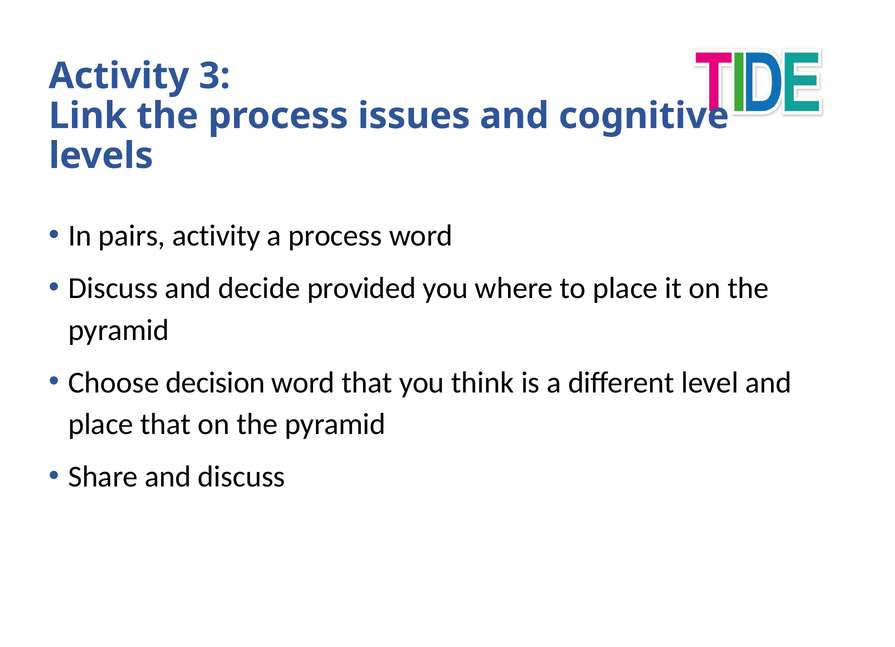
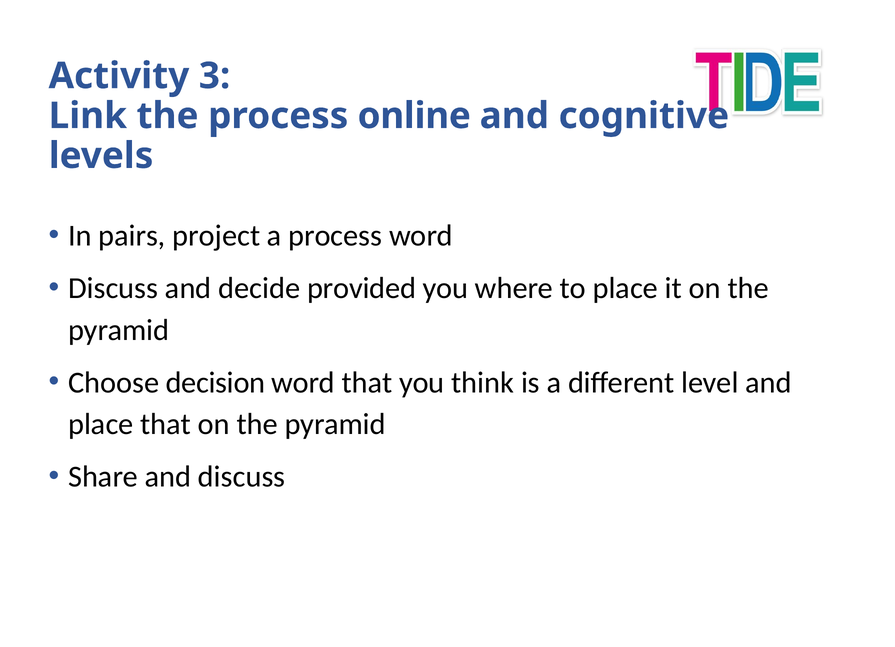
issues: issues -> online (414, 116)
pairs activity: activity -> project (216, 236)
